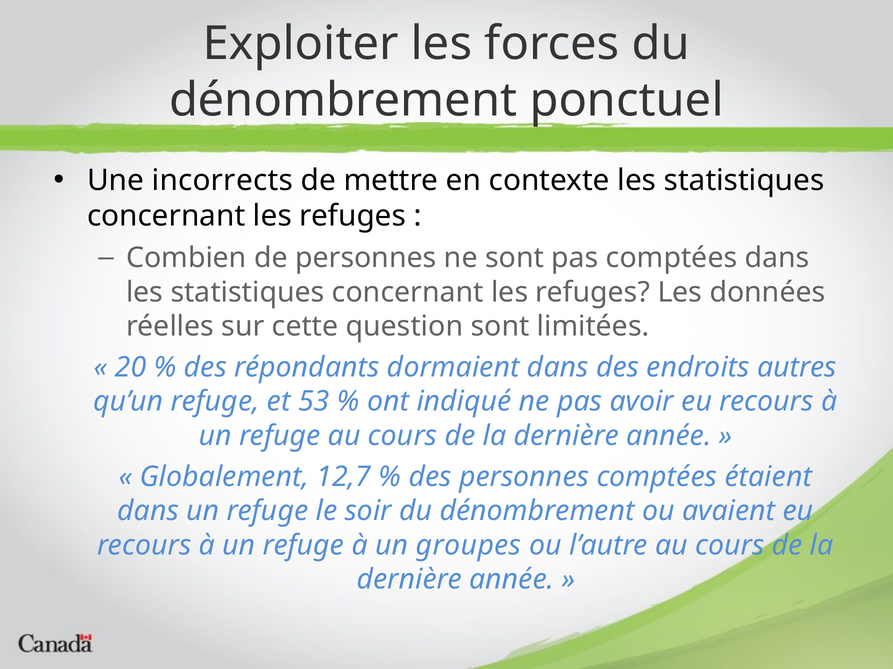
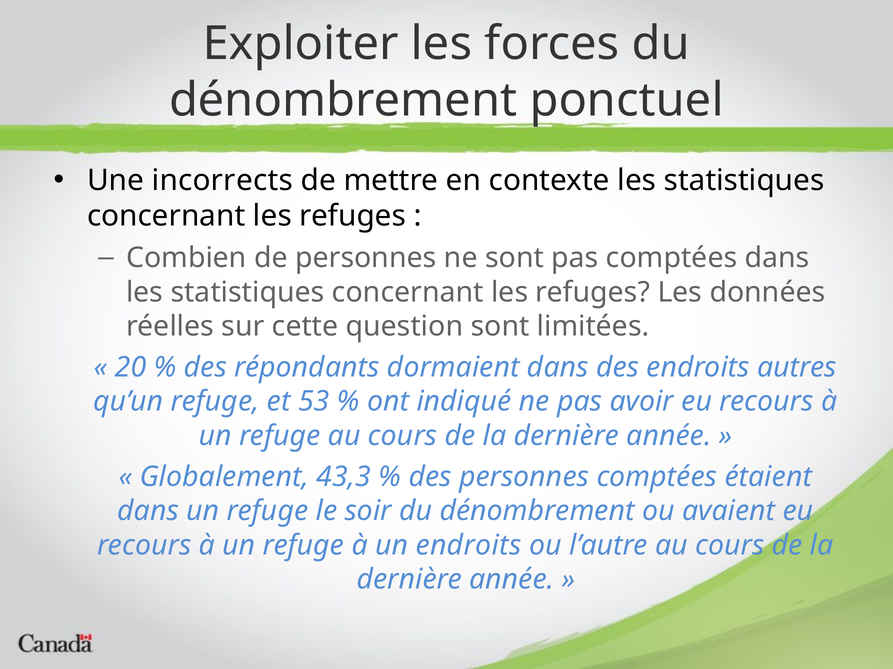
12,7: 12,7 -> 43,3 (344, 477)
un groupes: groupes -> endroits (469, 546)
